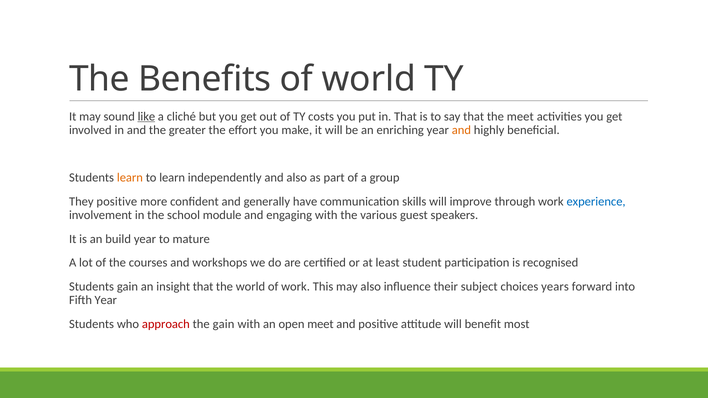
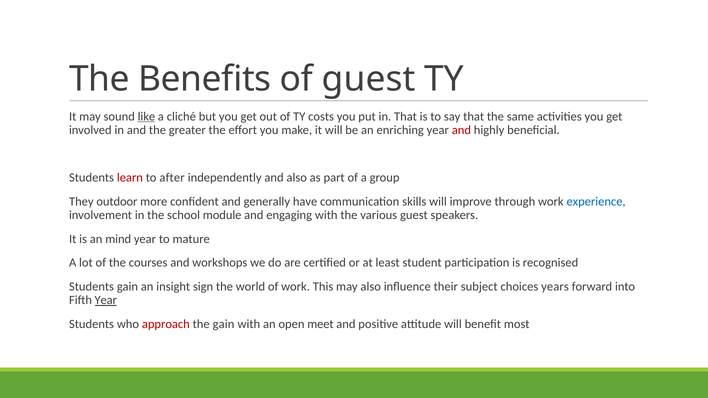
of world: world -> guest (369, 79)
the meet: meet -> same (520, 117)
and colour: orange -> red (461, 130)
learn colour: orange -> red (130, 178)
to learn: learn -> after (172, 178)
They positive: positive -> outdoor (117, 202)
build: build -> mind (118, 239)
insight that: that -> sign (203, 287)
Year underline: none -> present (106, 300)
